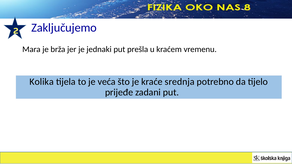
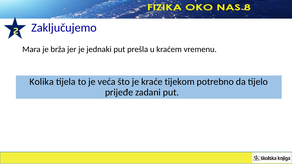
srednja: srednja -> tijekom (180, 82)
